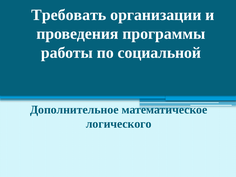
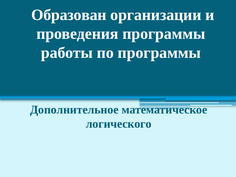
Требовать: Требовать -> Образован (69, 15)
по социальной: социальной -> программы (159, 53)
